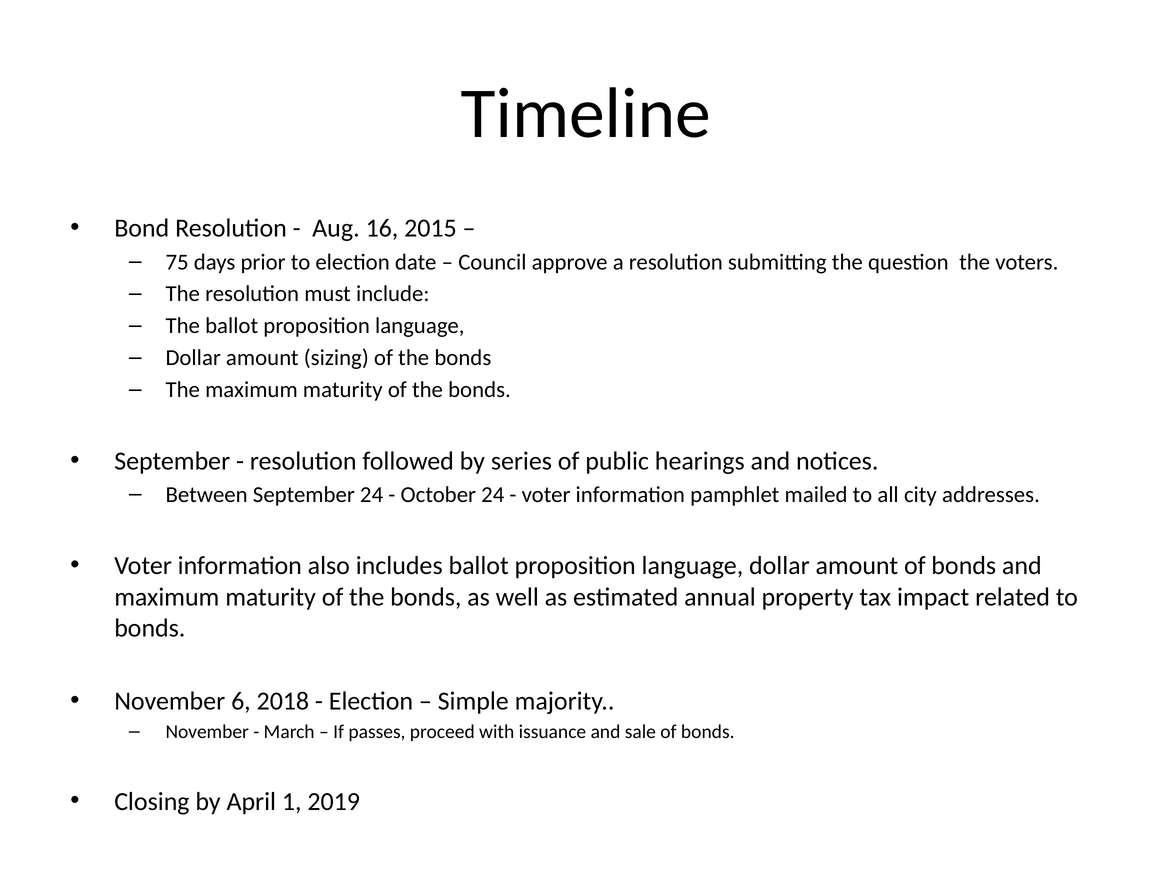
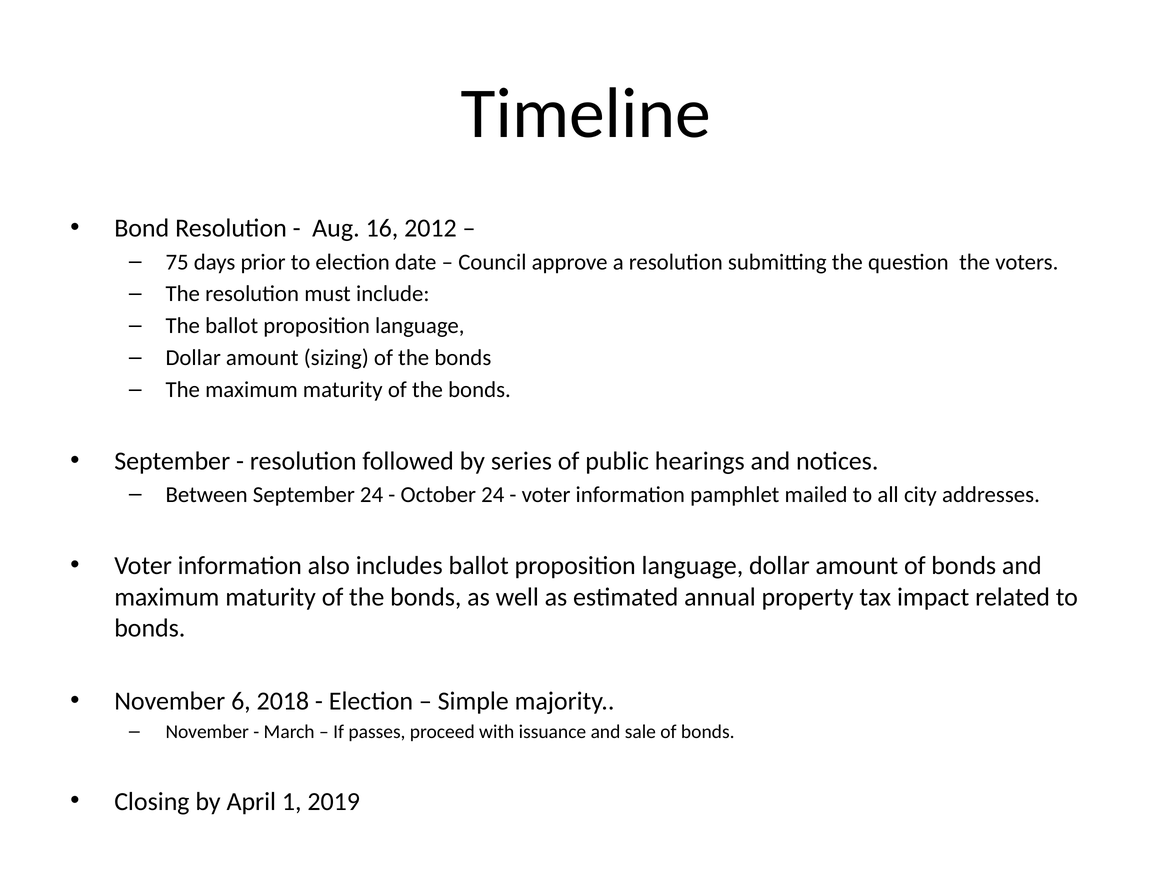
2015: 2015 -> 2012 (431, 228)
